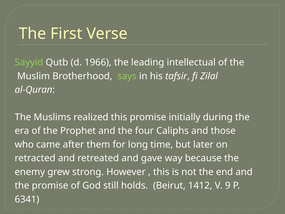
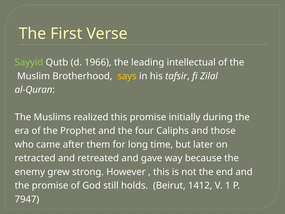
says colour: light green -> yellow (127, 76)
9: 9 -> 1 (228, 185)
6341: 6341 -> 7947 (27, 199)
